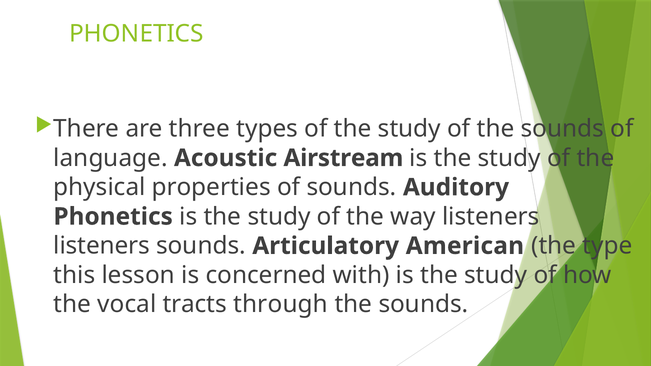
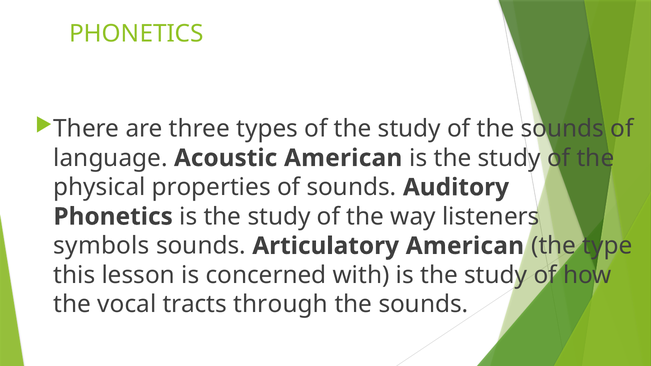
Acoustic Airstream: Airstream -> American (343, 158)
listeners: listeners -> symbols (101, 246)
